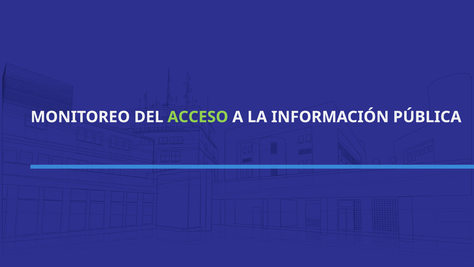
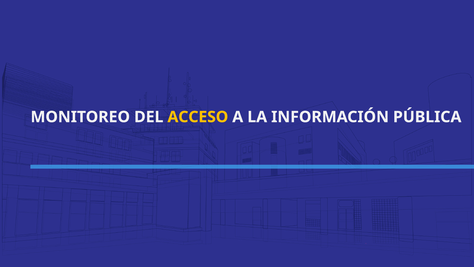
ACCESO colour: light green -> yellow (198, 117)
